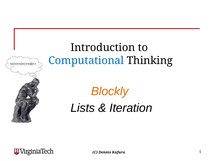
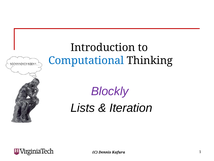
Blockly colour: orange -> purple (110, 91)
